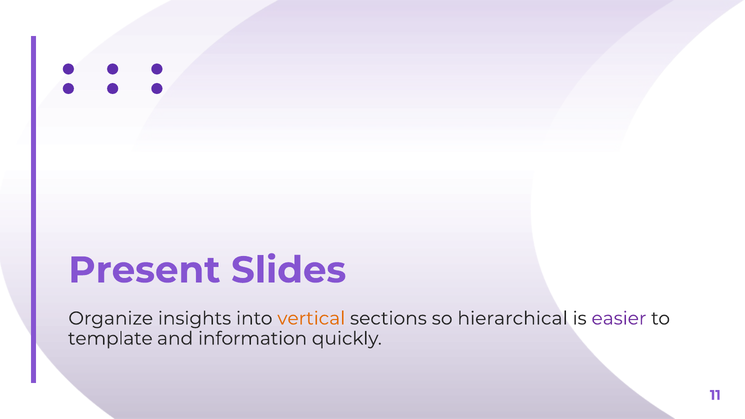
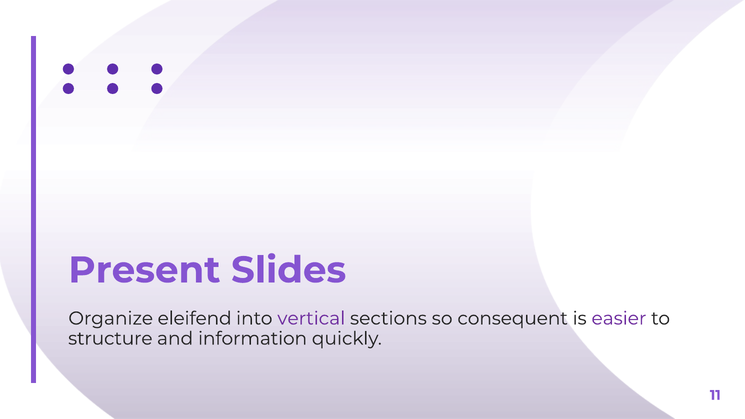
insights: insights -> eleifend (195, 318)
vertical colour: orange -> purple (311, 318)
hierarchical: hierarchical -> consequent (513, 318)
template: template -> structure (110, 339)
